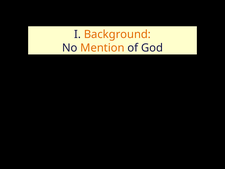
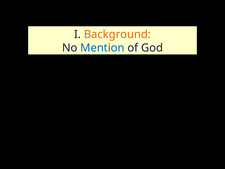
Mention colour: orange -> blue (102, 48)
